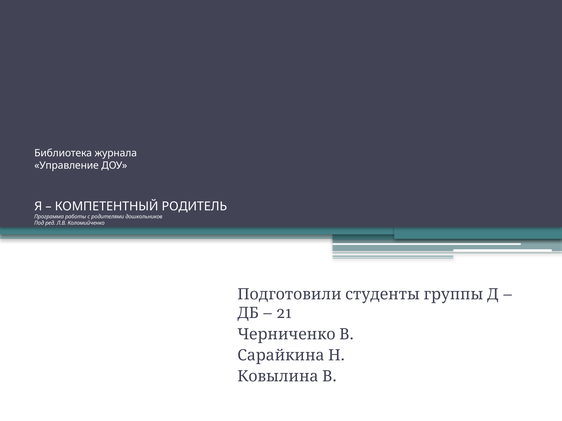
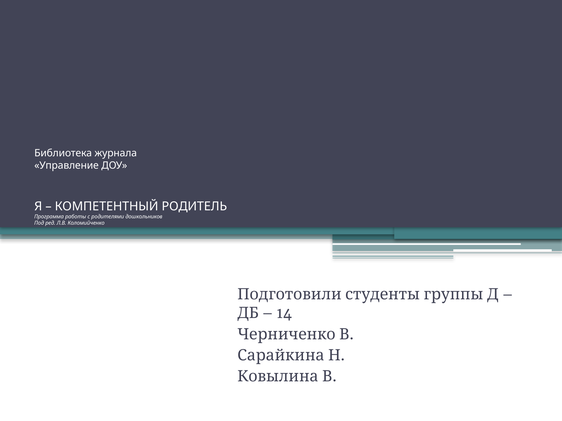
21: 21 -> 14 (284, 314)
